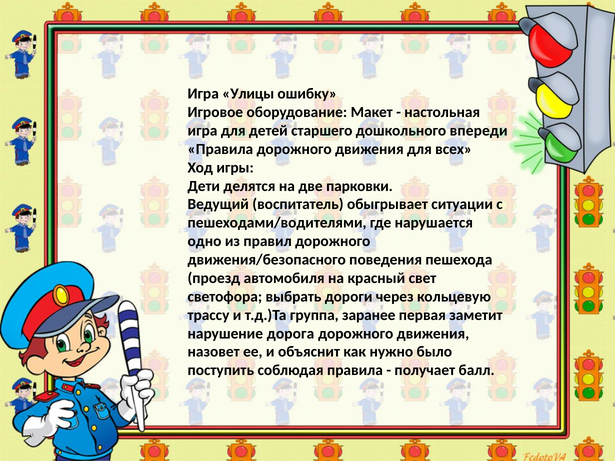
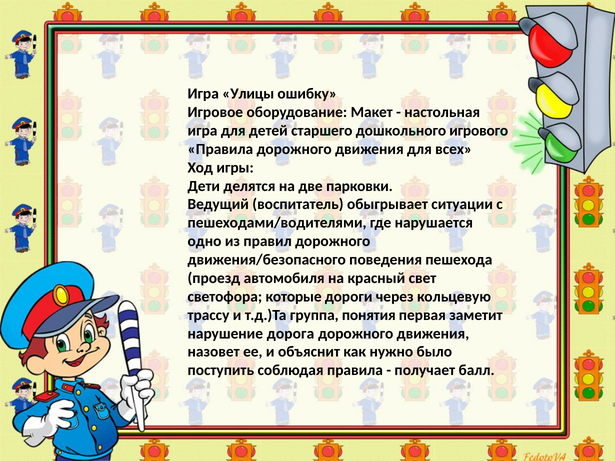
впереди: впереди -> игрового (479, 131)
выбрать: выбрать -> которые (294, 297)
заранее: заранее -> понятия (369, 315)
